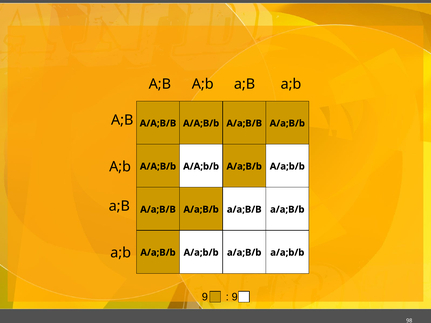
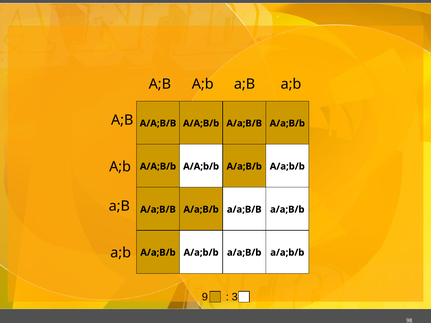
9: 9 -> 3 (235, 297)
